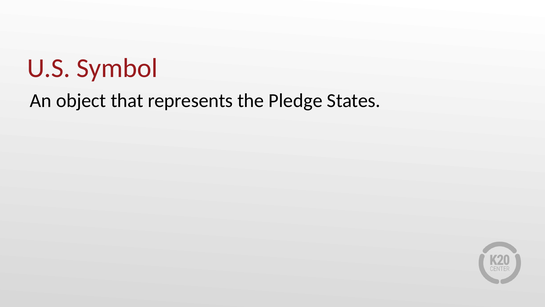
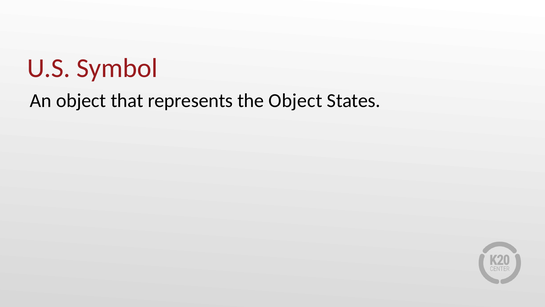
the Pledge: Pledge -> Object (295, 100)
